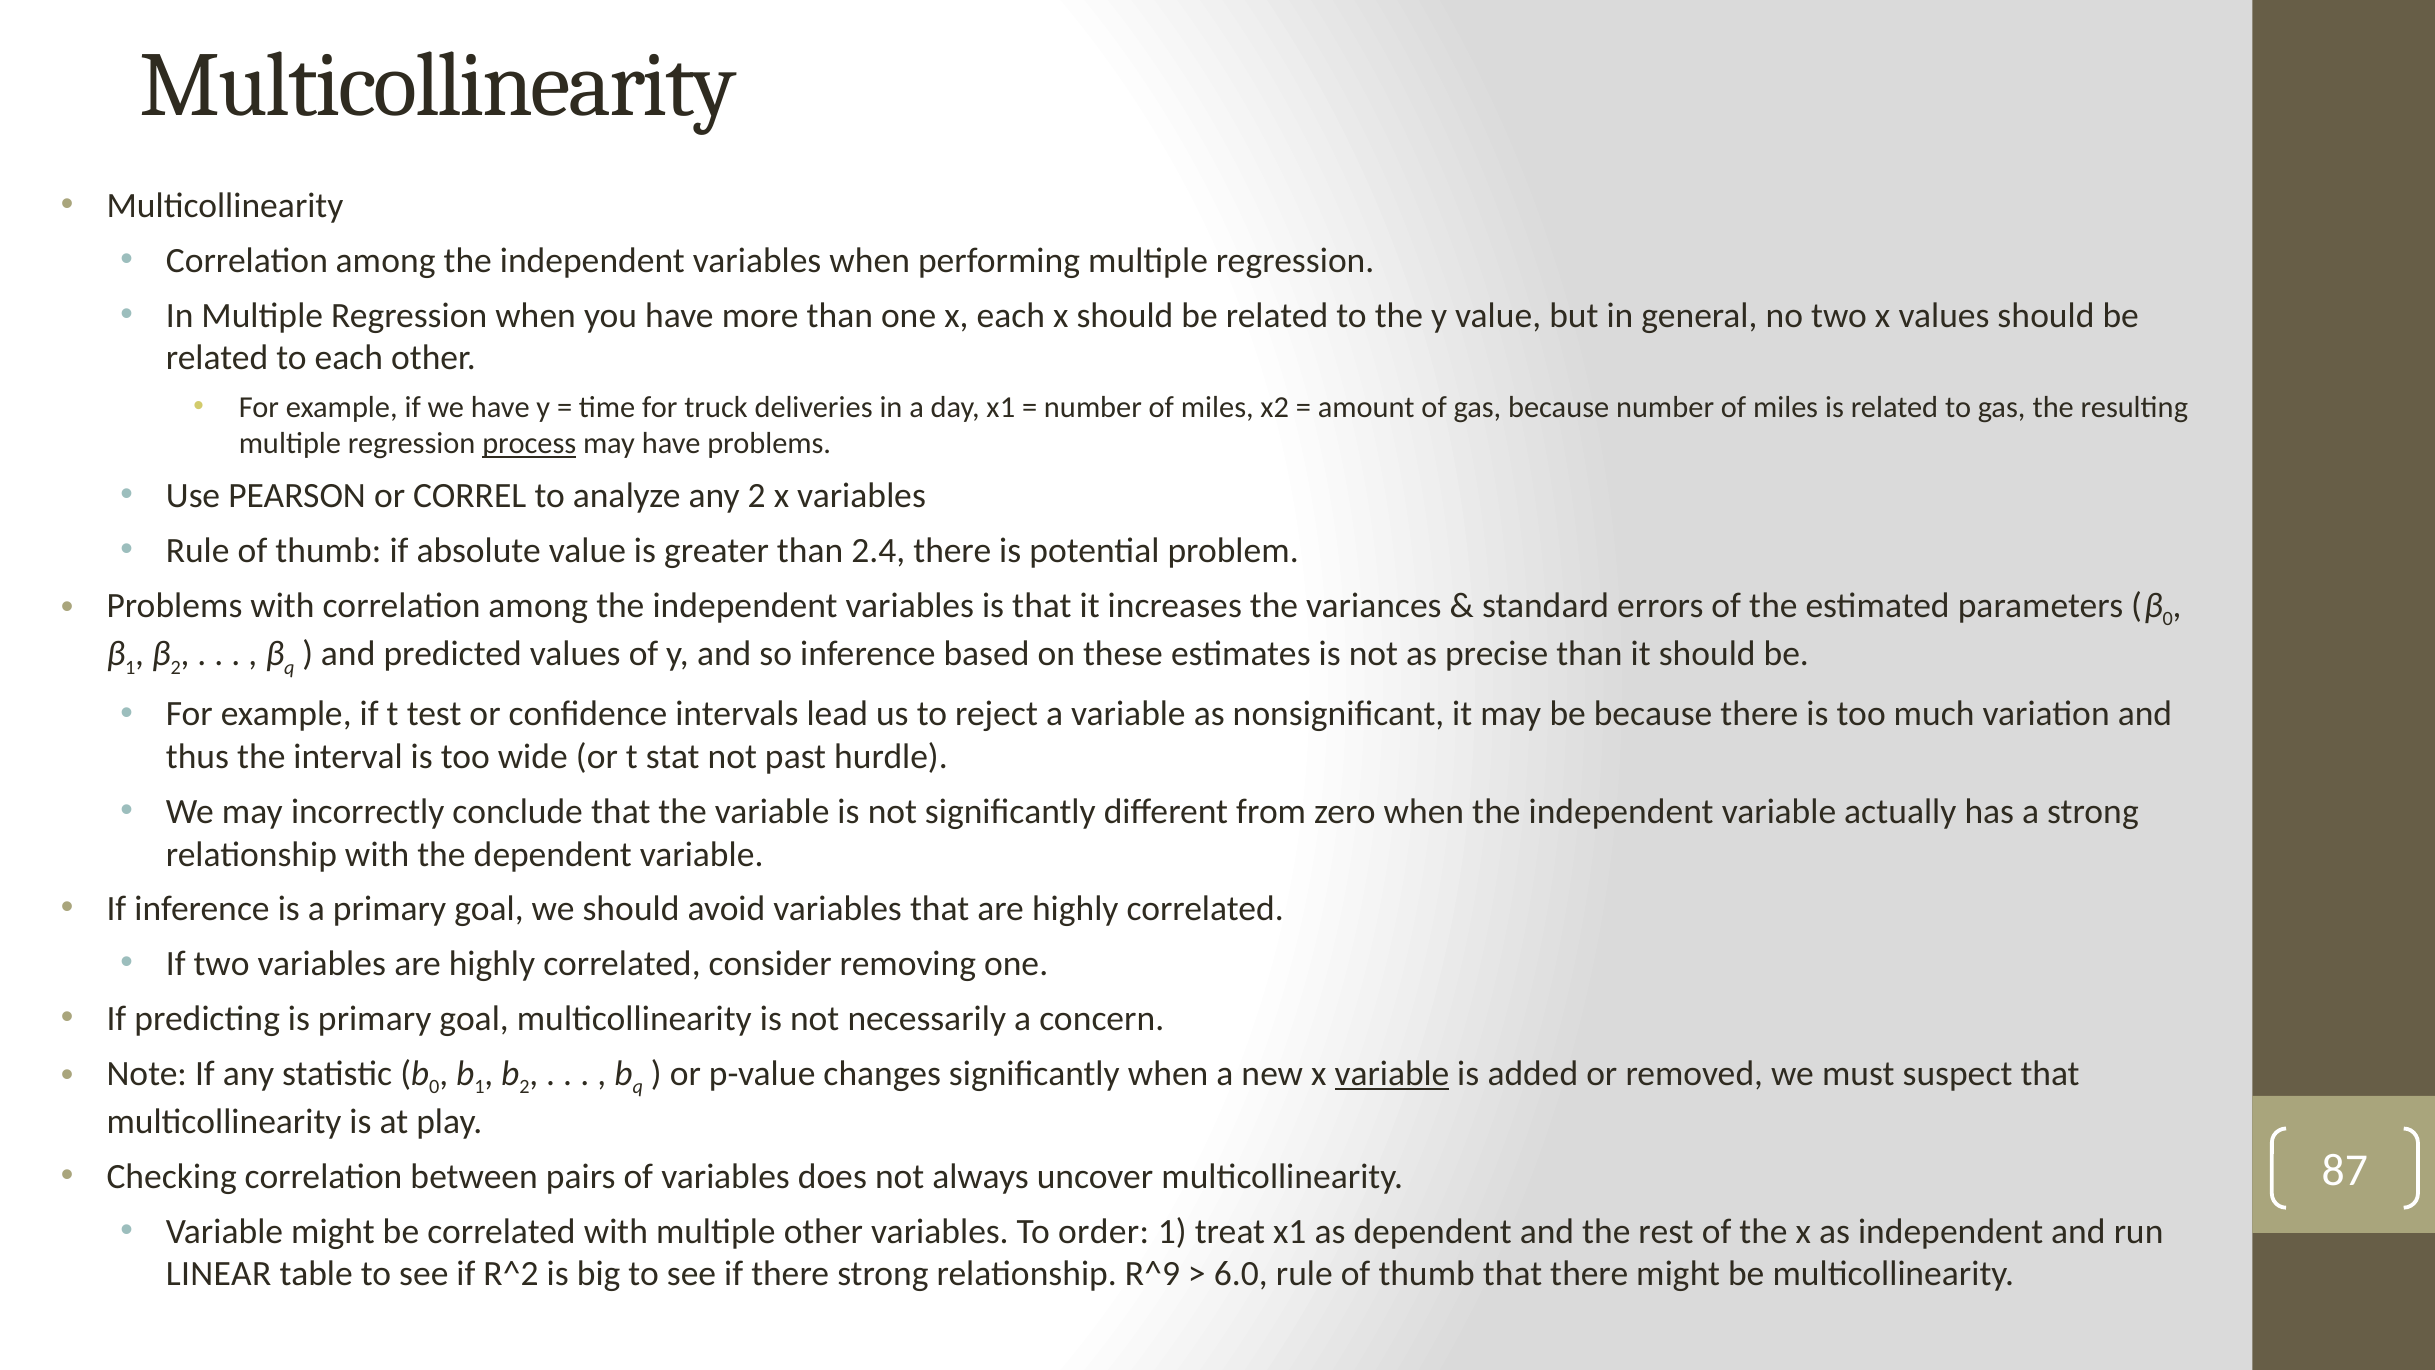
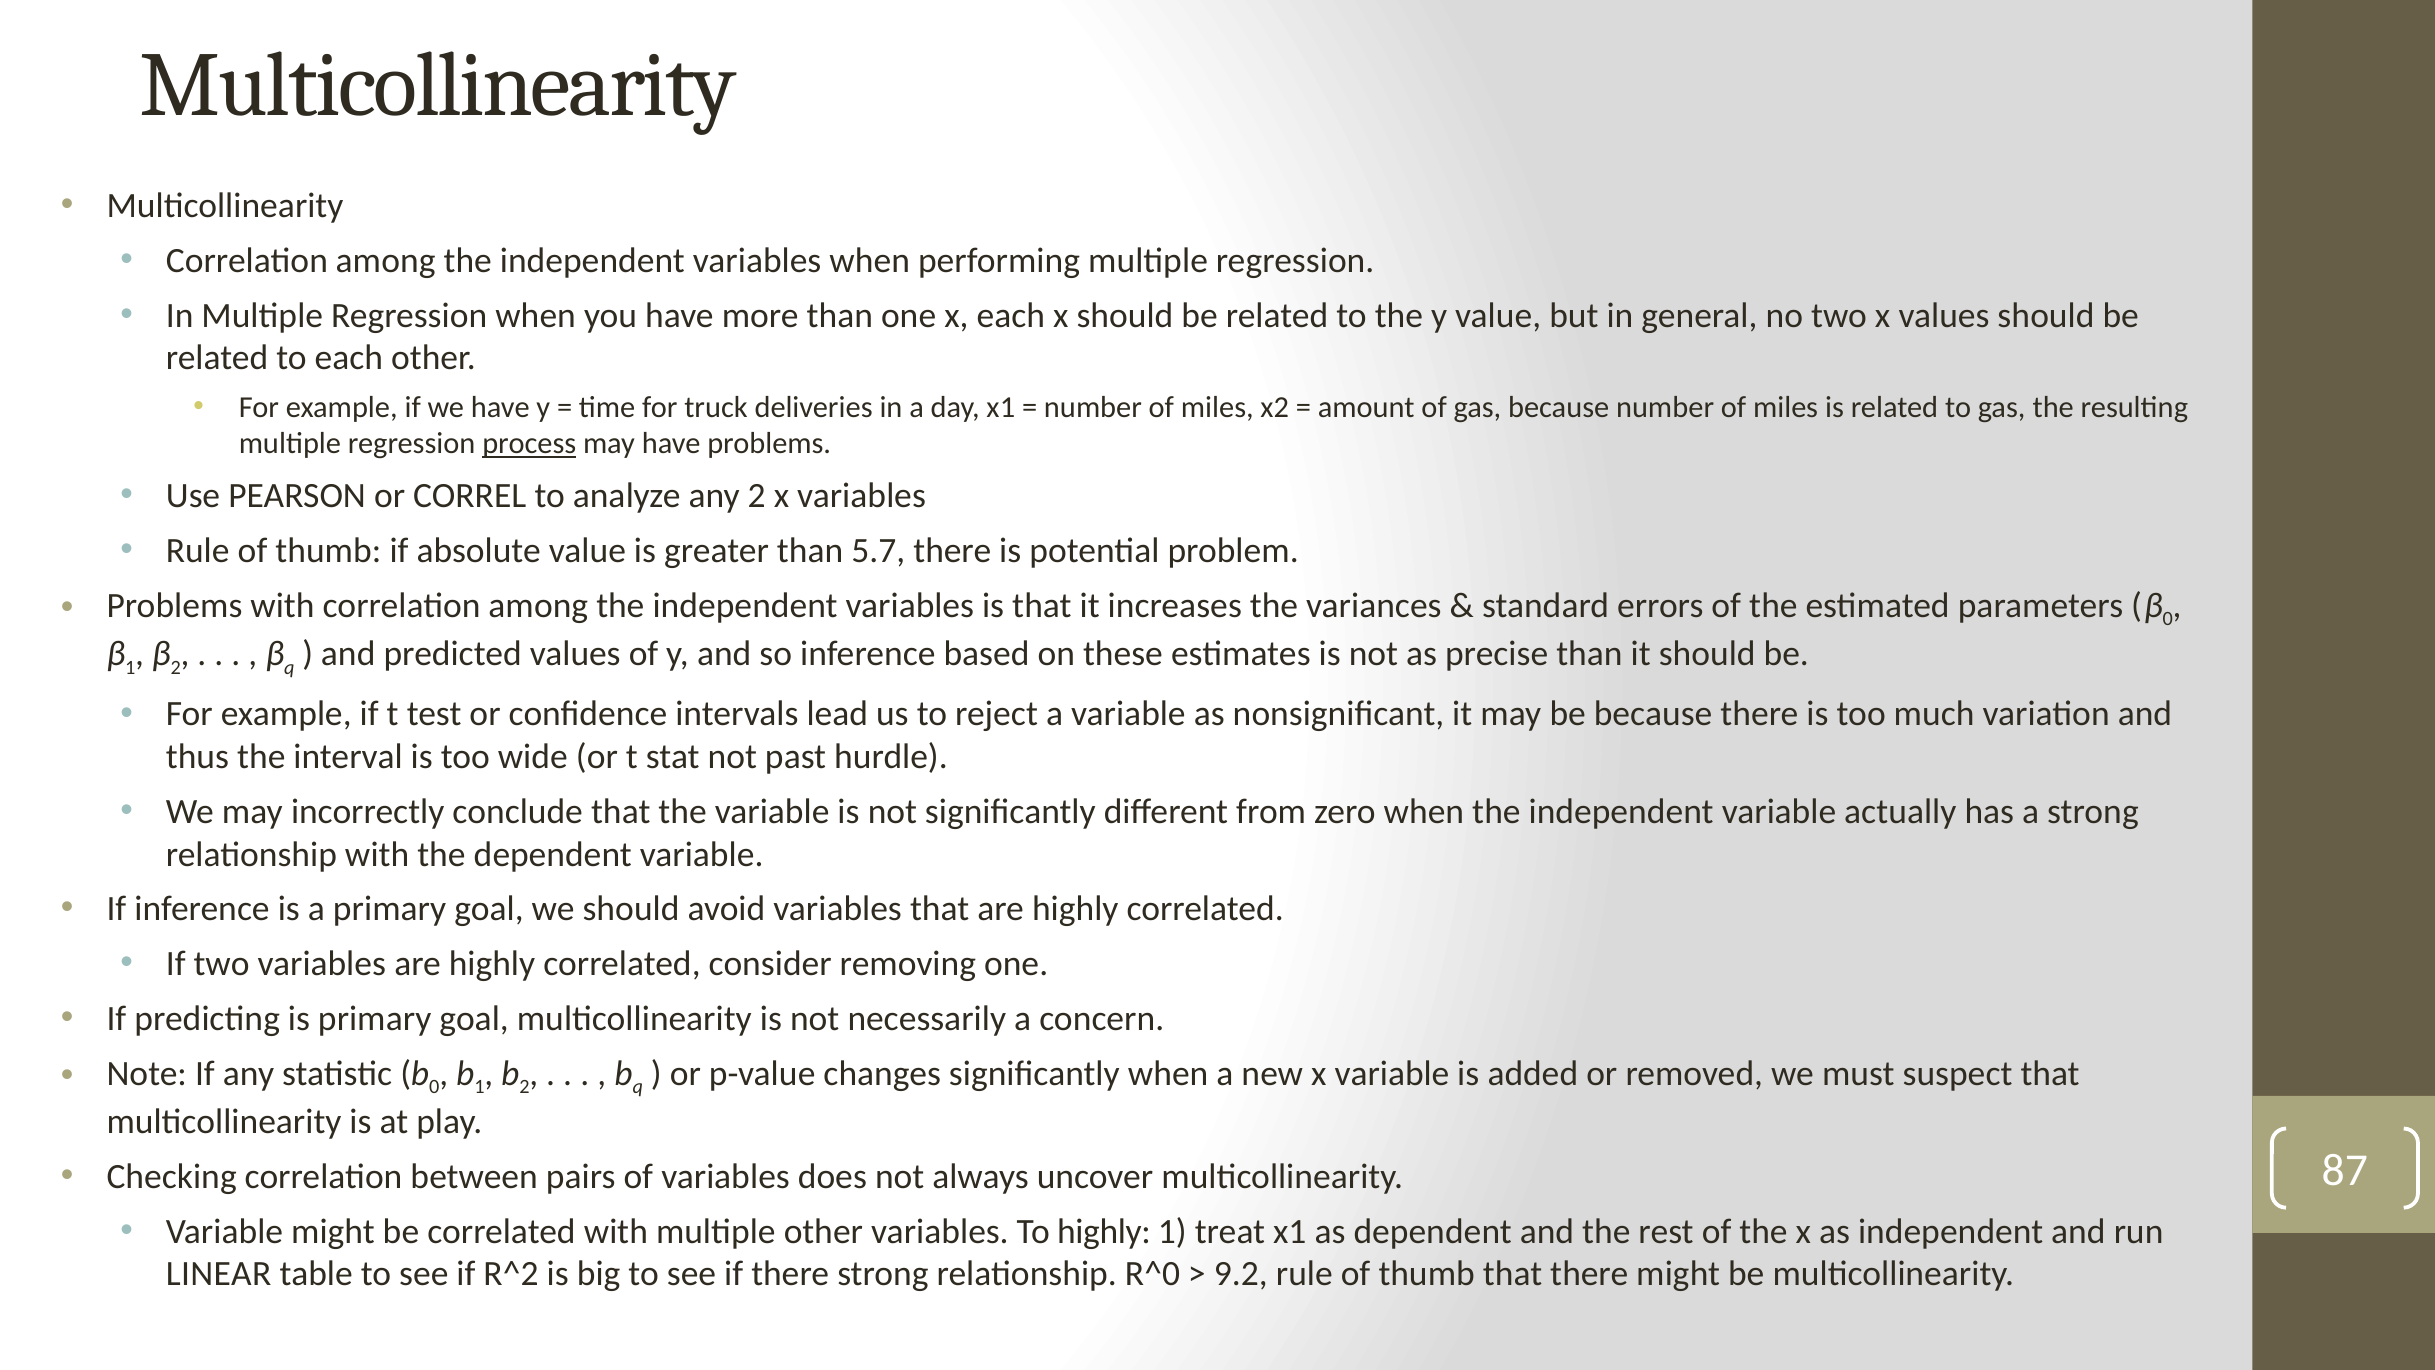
2.4: 2.4 -> 5.7 (878, 551)
variable underline: present -> none (1392, 1073)
To order: order -> highly (1104, 1231)
R^9: R^9 -> R^0 (1152, 1274)
6.0: 6.0 -> 9.2 (1241, 1274)
